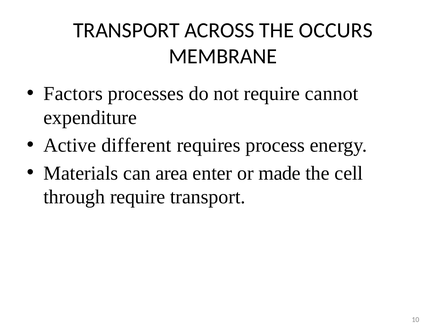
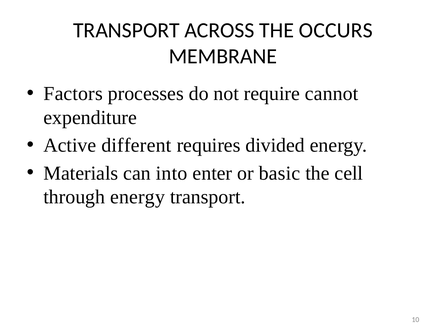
process: process -> divided (275, 145)
area: area -> into (172, 173)
made: made -> basic (279, 173)
through require: require -> energy (138, 197)
